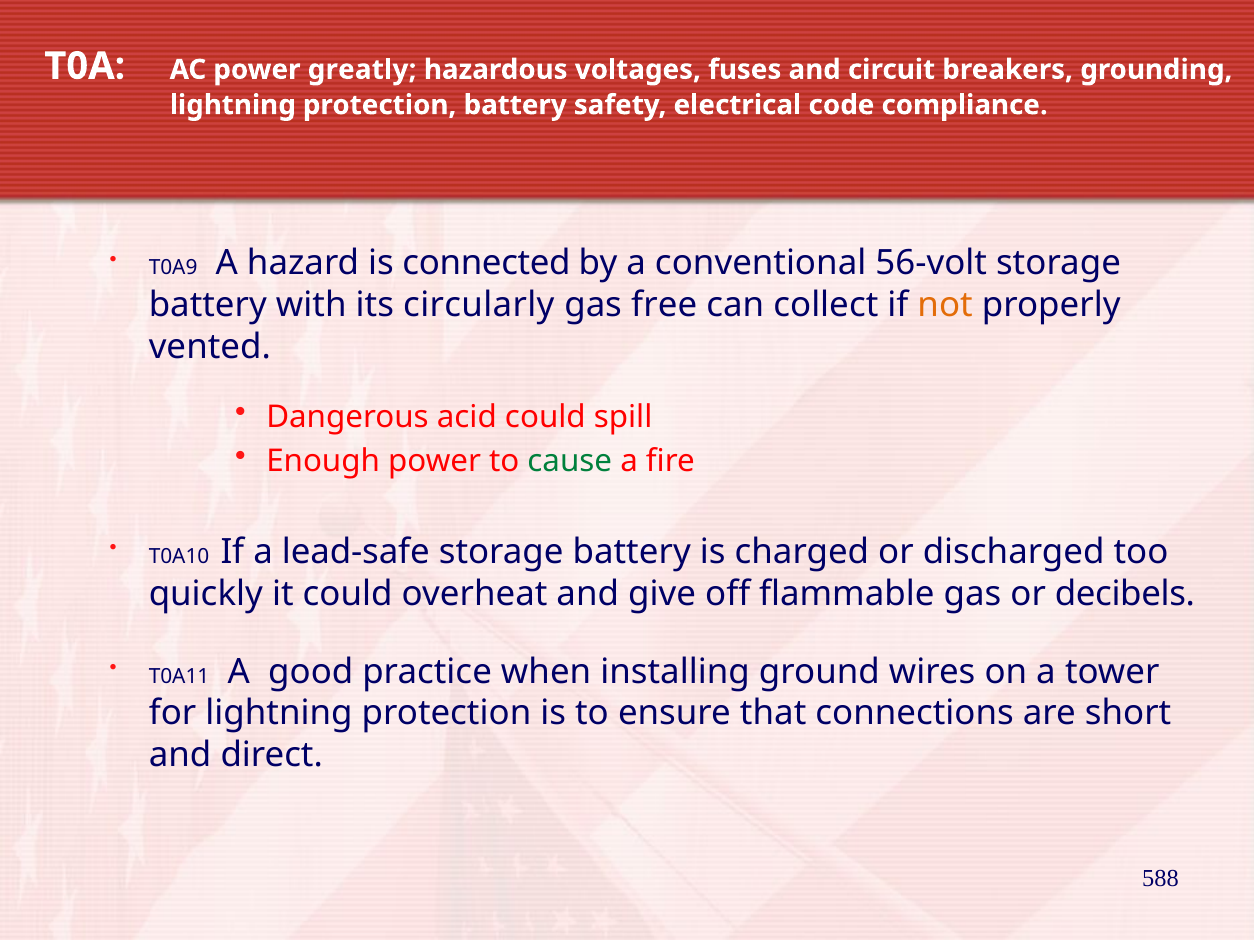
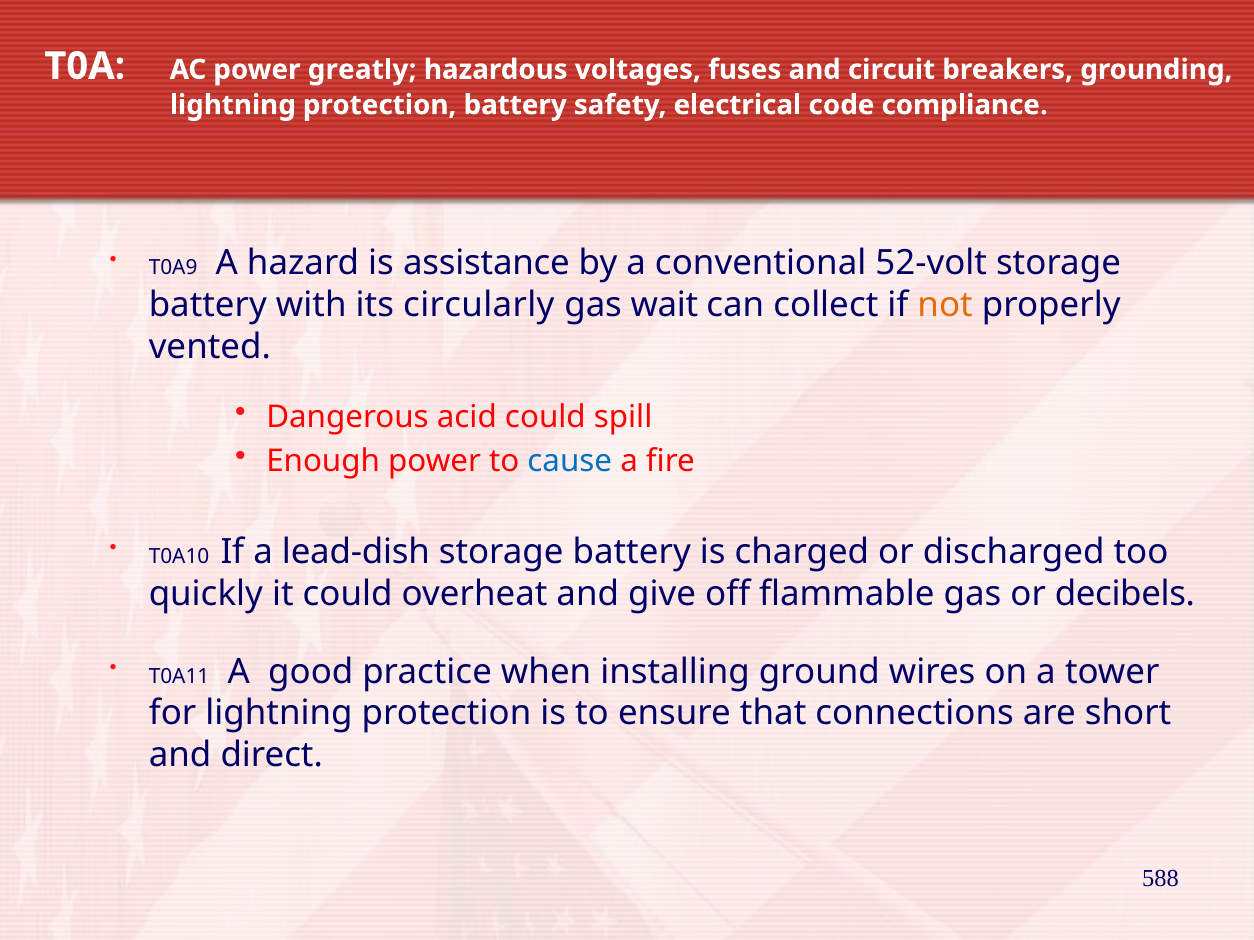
connected: connected -> assistance (486, 264)
56-volt: 56-volt -> 52-volt (931, 264)
free: free -> wait (664, 305)
cause colour: green -> blue (570, 461)
lead-safe: lead-safe -> lead-dish (356, 552)
